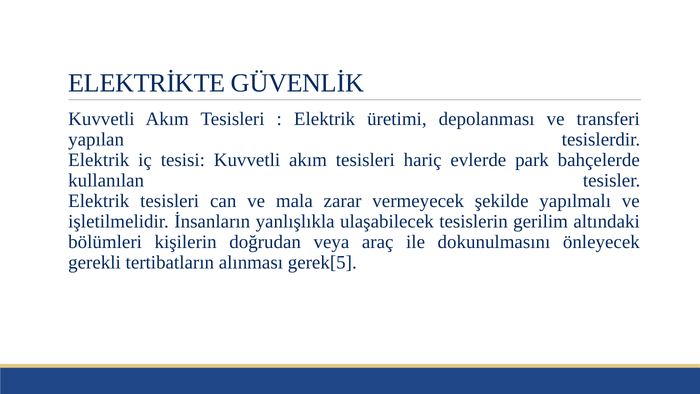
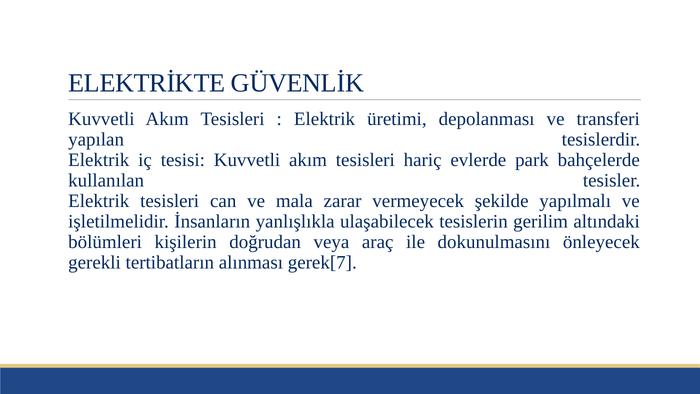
gerek[5: gerek[5 -> gerek[7 (322, 262)
